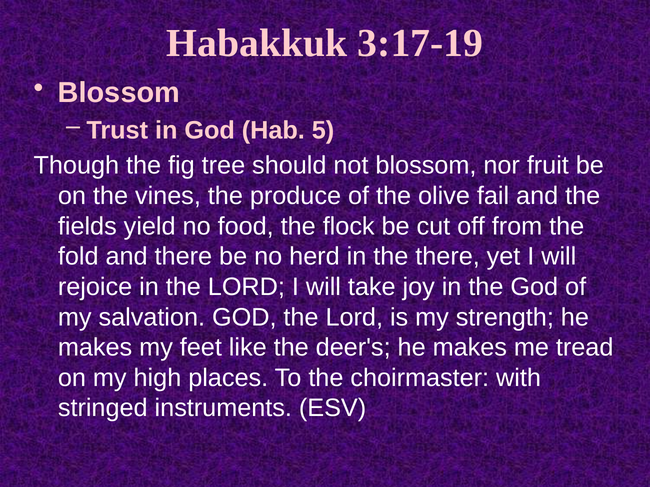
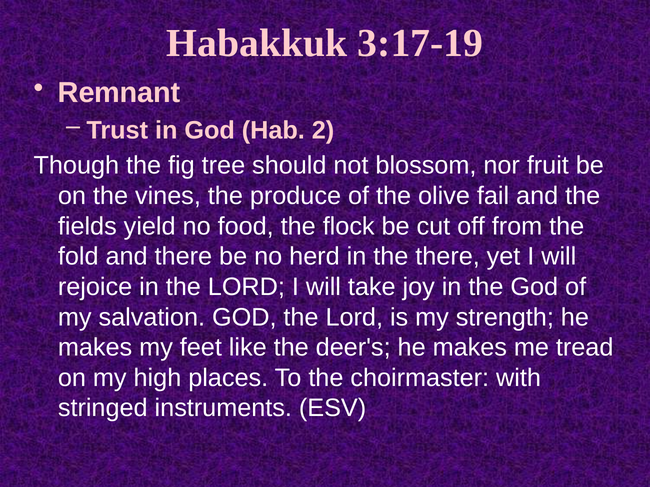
Blossom: Blossom -> Remnant (119, 93)
5: 5 -> 2 (323, 130)
